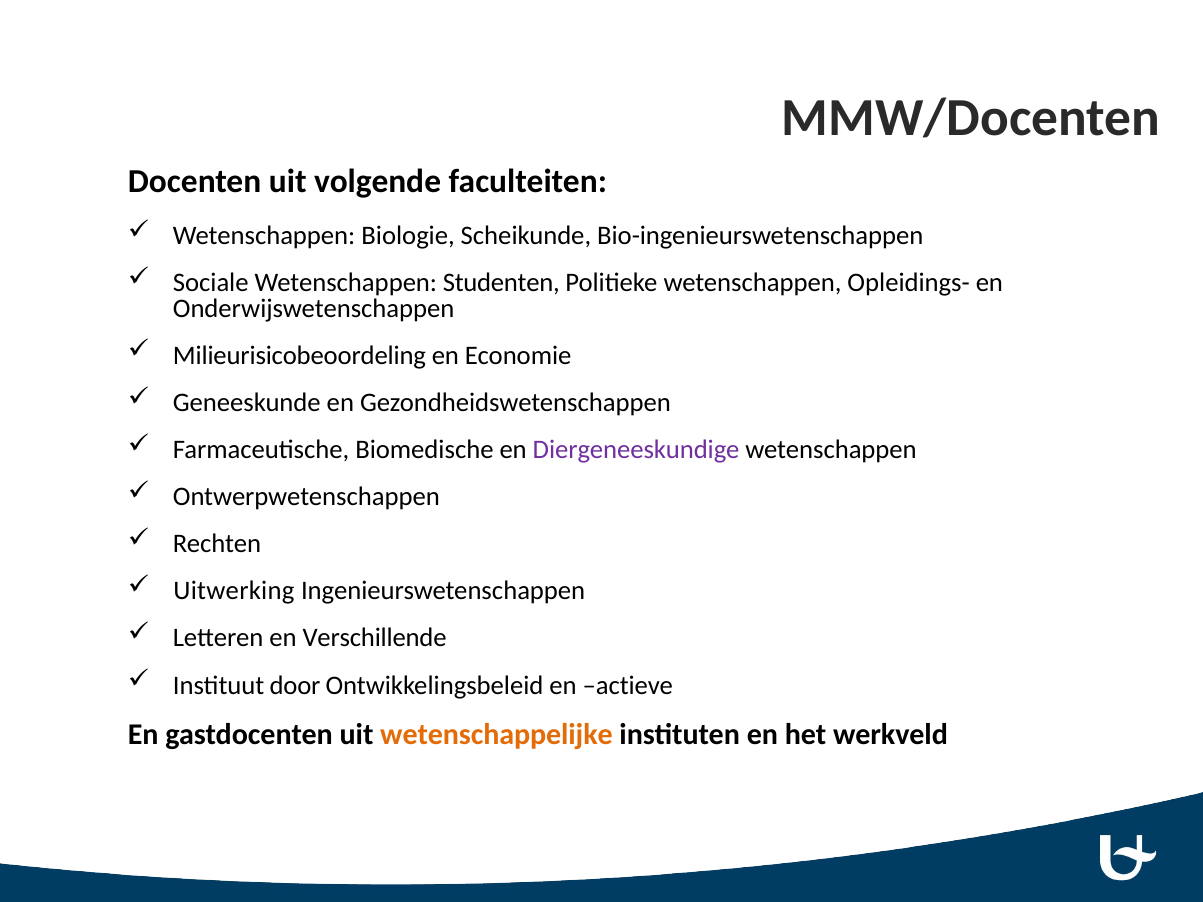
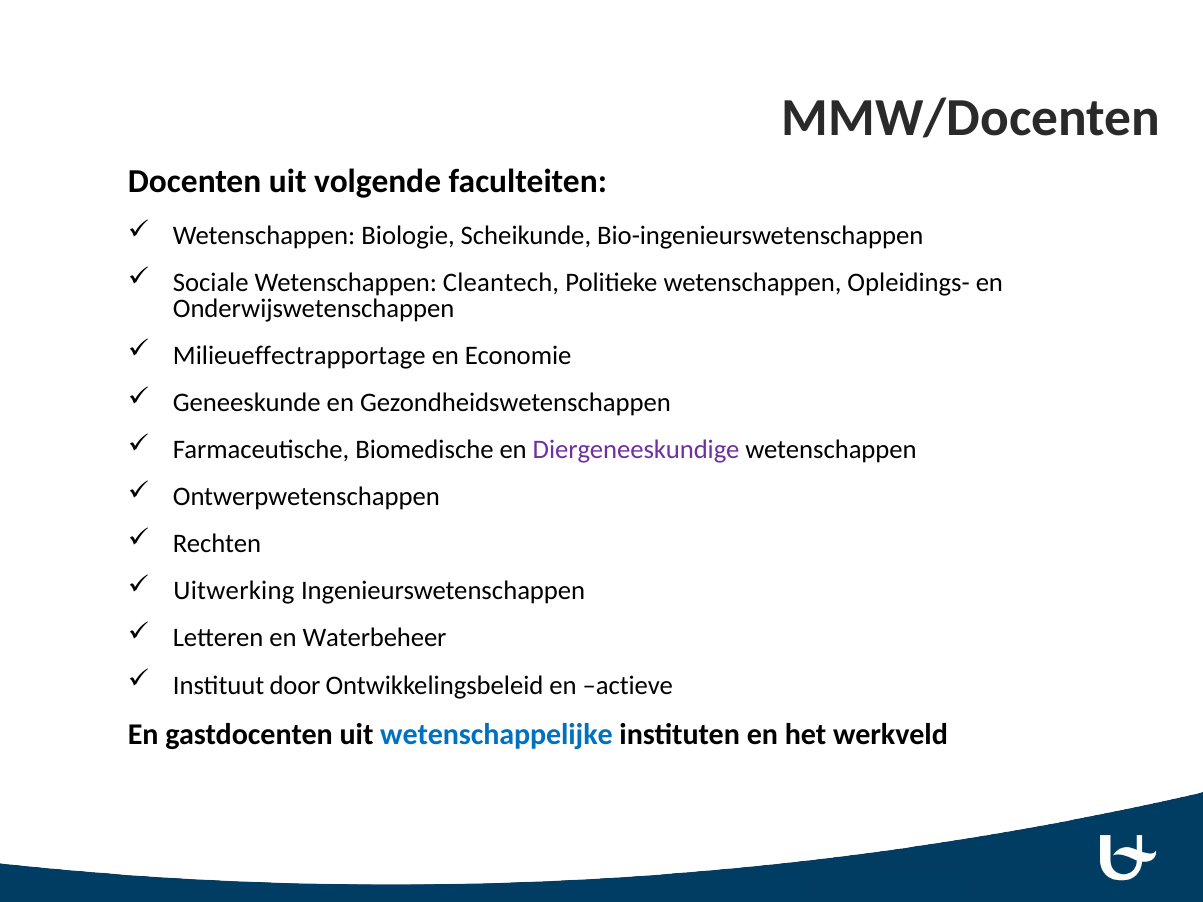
Studenten: Studenten -> Cleantech (501, 283)
Milieurisicobeoordeling: Milieurisicobeoordeling -> Milieueffectrapportage (299, 356)
Verschillende: Verschillende -> Waterbeheer (375, 638)
wetenschappelijke colour: orange -> blue (496, 735)
